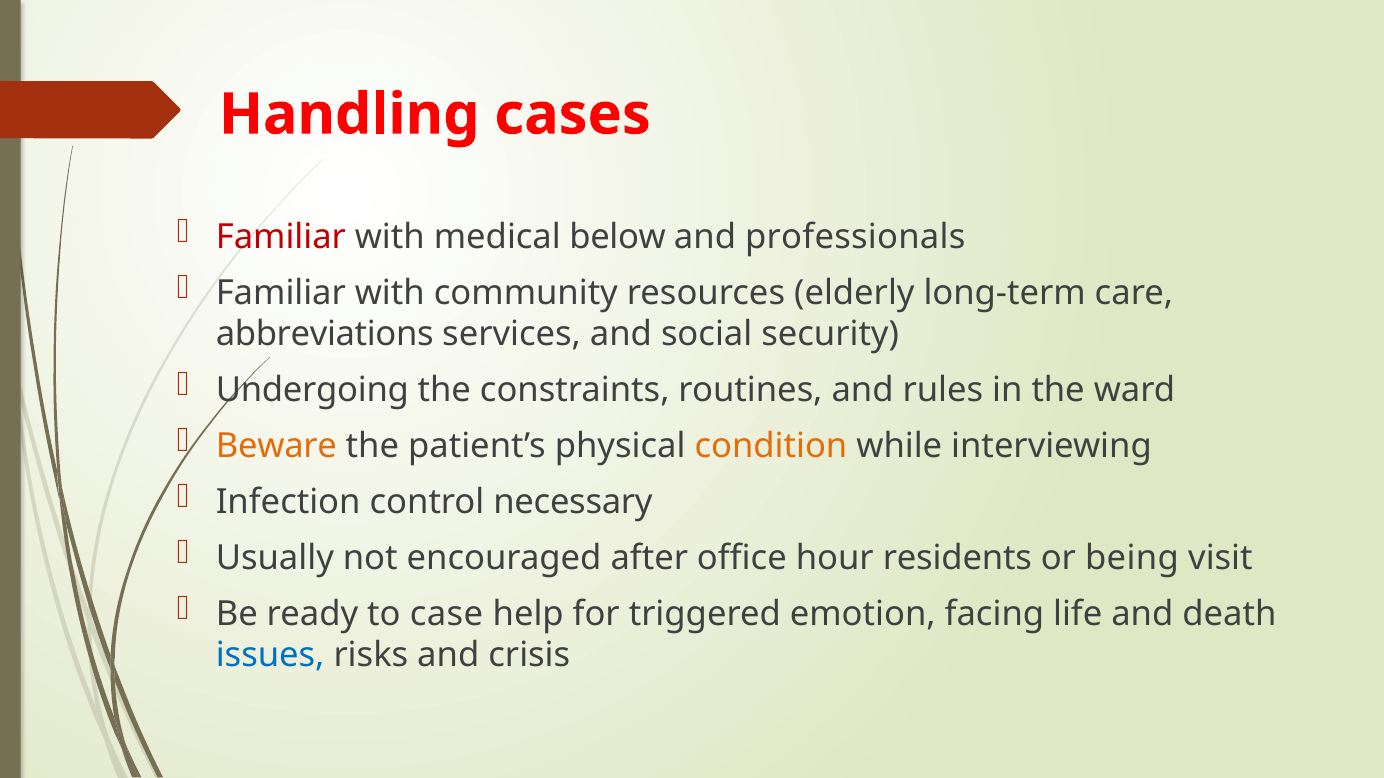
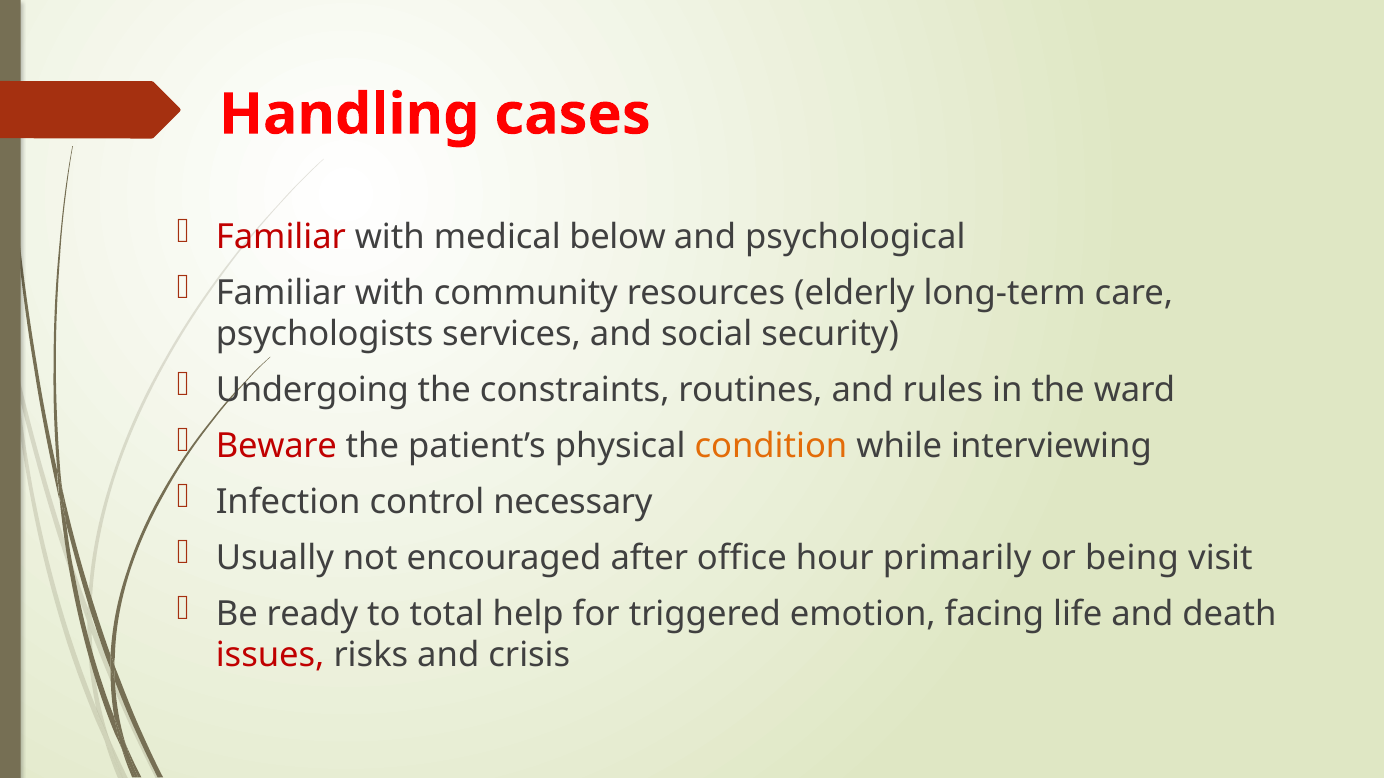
professionals: professionals -> psychological (855, 237)
abbreviations: abbreviations -> psychologists (325, 334)
Beware colour: orange -> red (276, 446)
residents: residents -> primarily (957, 558)
case: case -> total (447, 614)
issues colour: blue -> red (270, 656)
